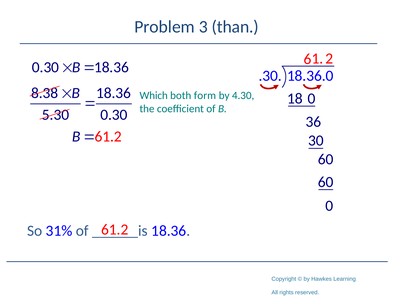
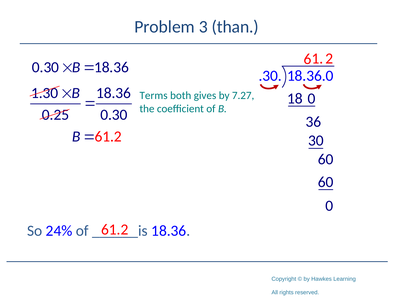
8.38: 8.38 -> 1.30 (45, 93)
Which: Which -> Terms (154, 95)
form: form -> gives (205, 95)
4.30: 4.30 -> 7.27 (243, 95)
5.30: 5.30 -> 0.25 (56, 115)
31%: 31% -> 24% (59, 231)
